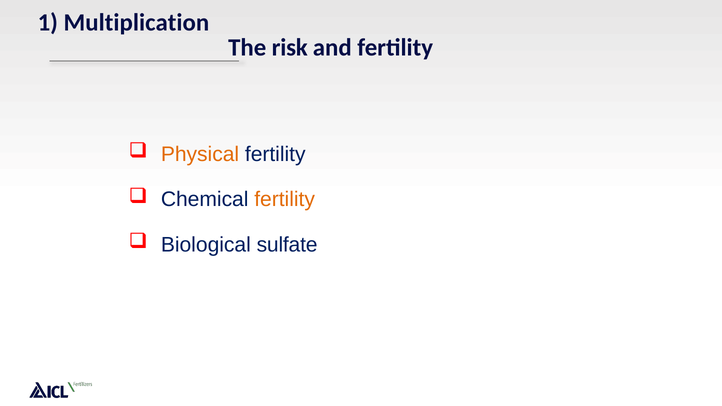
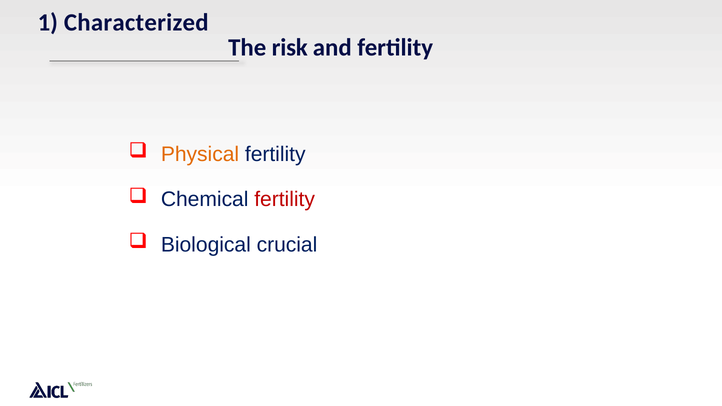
Multiplication: Multiplication -> Characterized (136, 23)
fertility colour: orange -> red (285, 200)
sulfate: sulfate -> crucial (287, 245)
